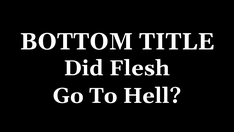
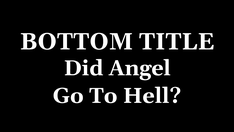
Flesh: Flesh -> Angel (140, 68)
